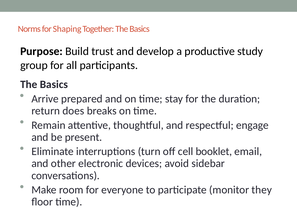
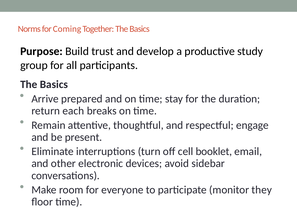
Shaping: Shaping -> Coming (67, 29)
does: does -> each (73, 111)
